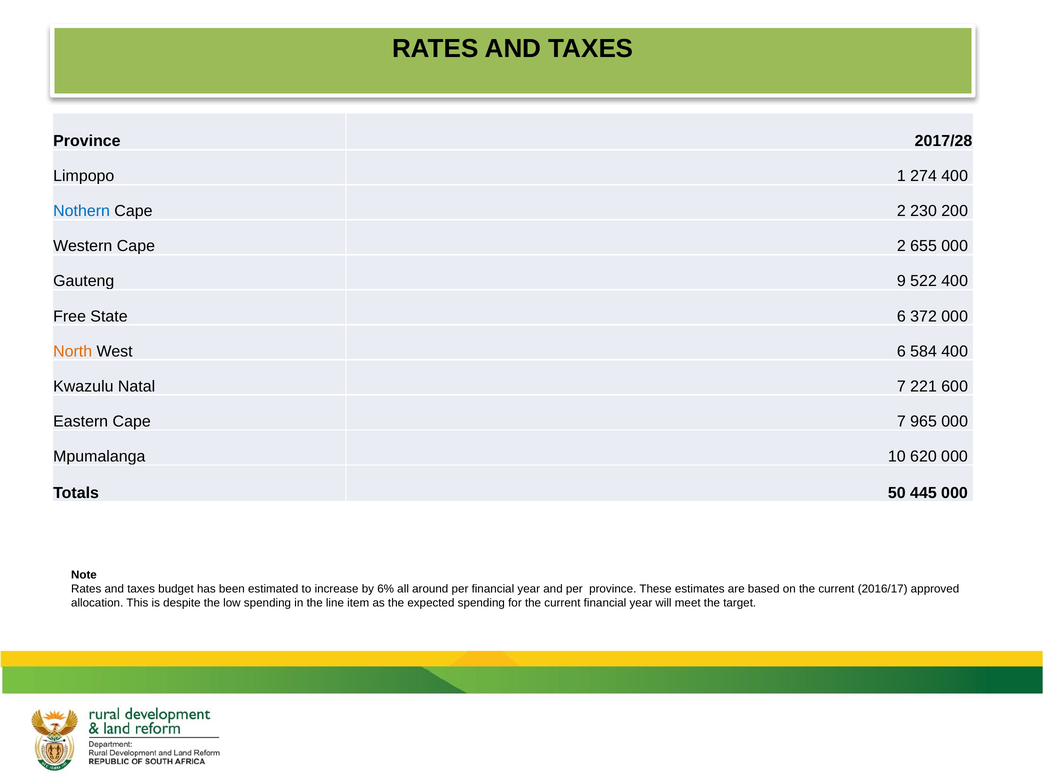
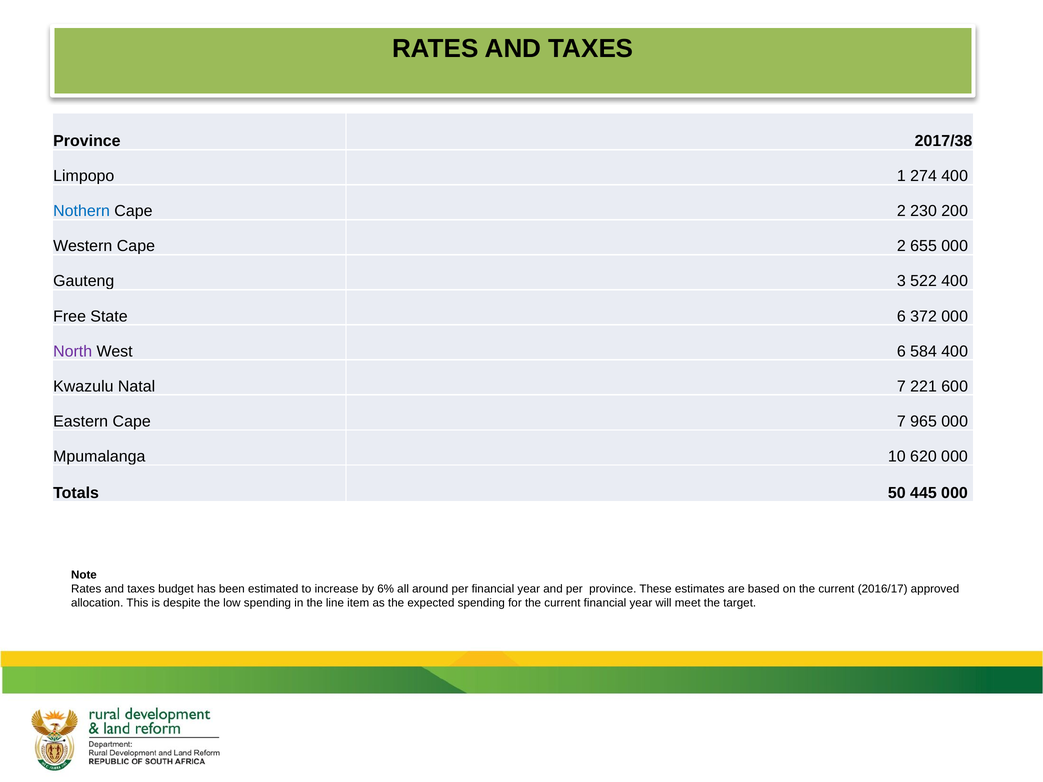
2017/28: 2017/28 -> 2017/38 (944, 141)
9: 9 -> 3 (901, 281)
North colour: orange -> purple (73, 351)
